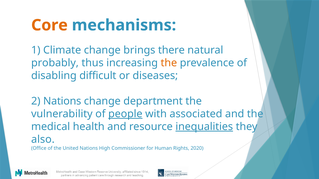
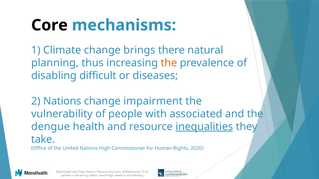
Core colour: orange -> black (49, 25)
probably: probably -> planning (55, 63)
department: department -> impairment (153, 101)
people underline: present -> none (125, 114)
medical: medical -> dengue (51, 127)
also: also -> take (43, 140)
